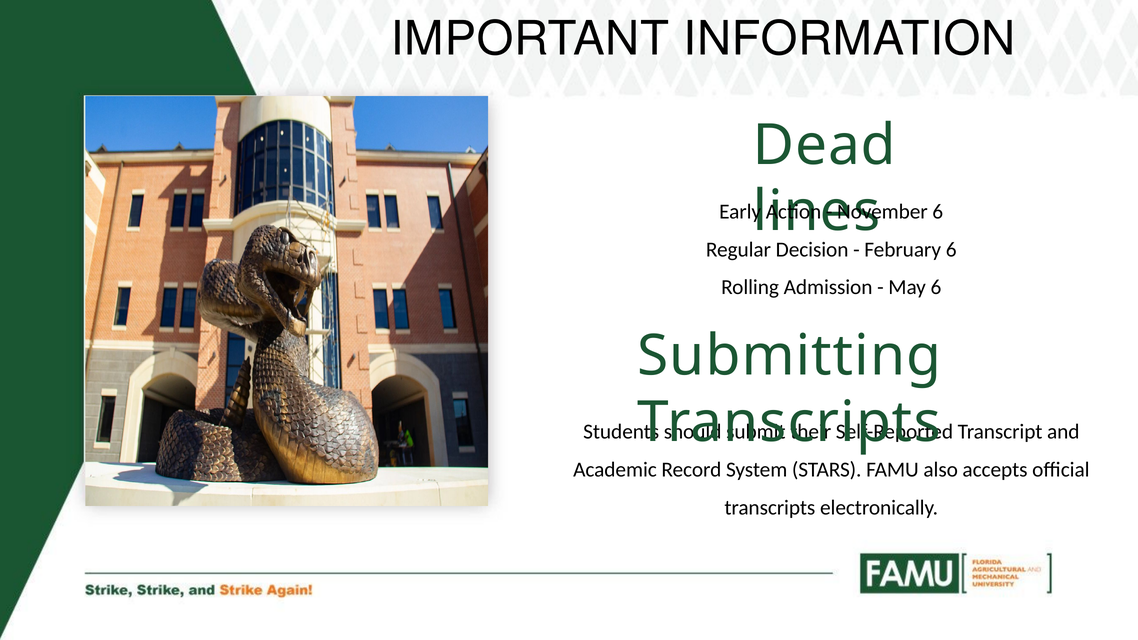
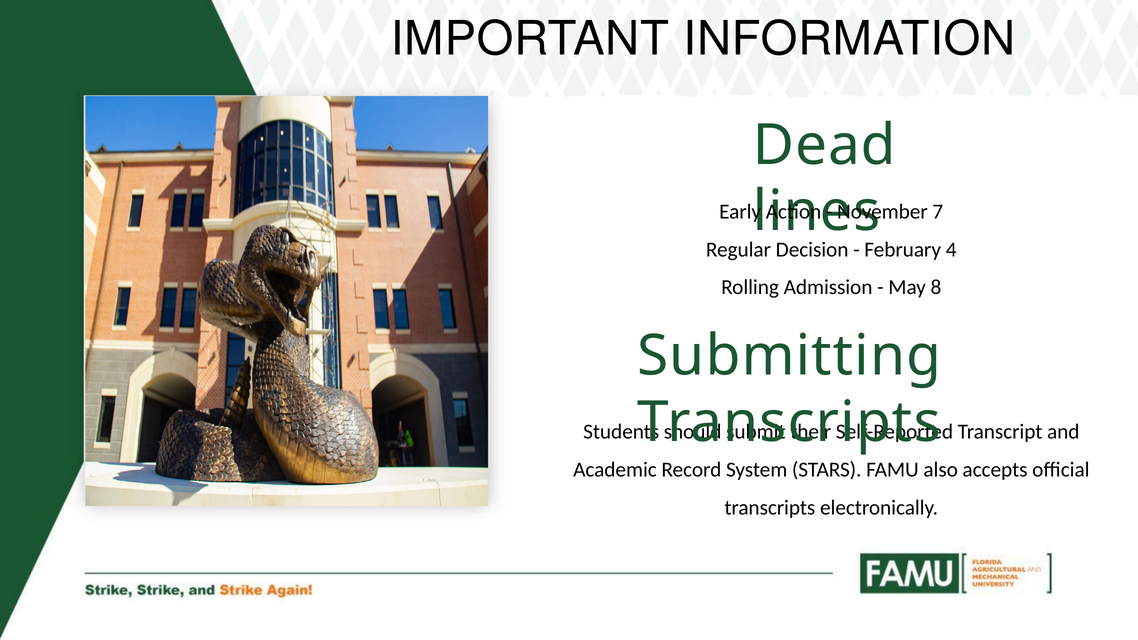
6: 6 -> 7 (938, 212)
February 6: 6 -> 4 (951, 250)
May 6: 6 -> 8 (936, 287)
